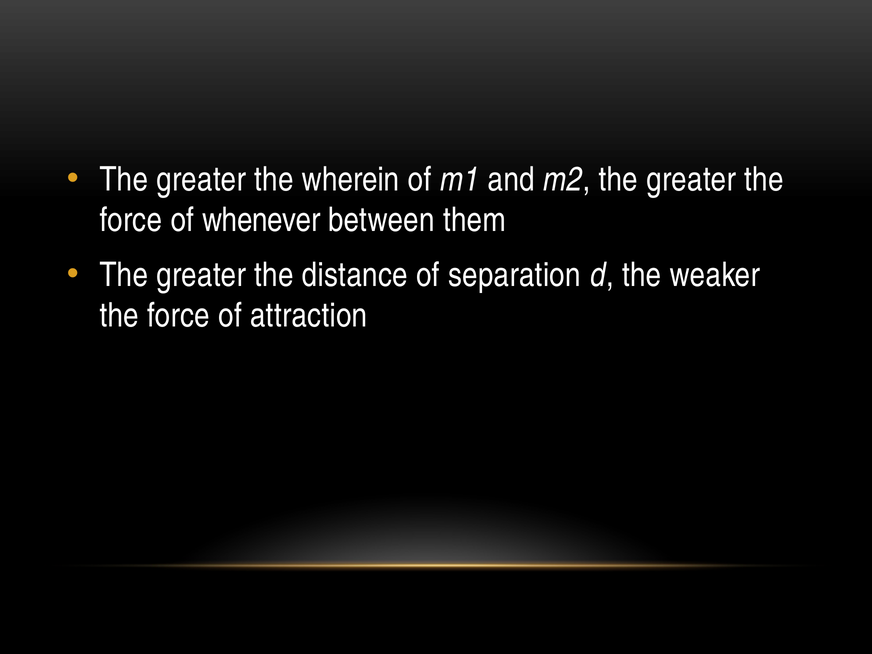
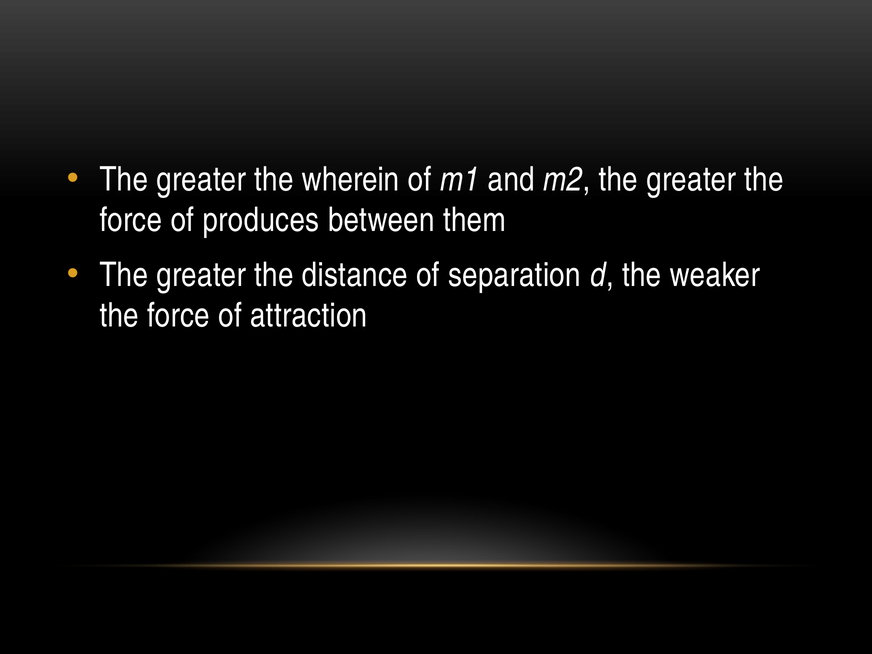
whenever: whenever -> produces (261, 220)
